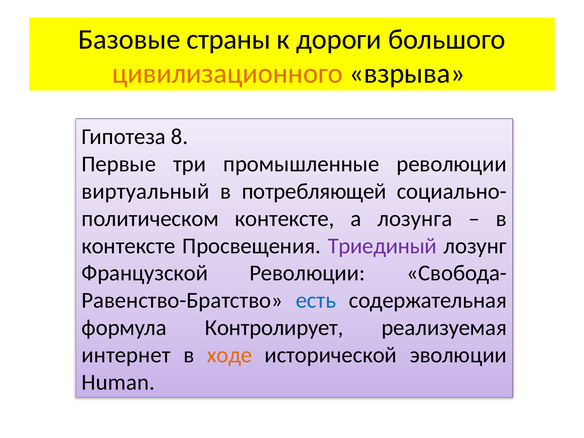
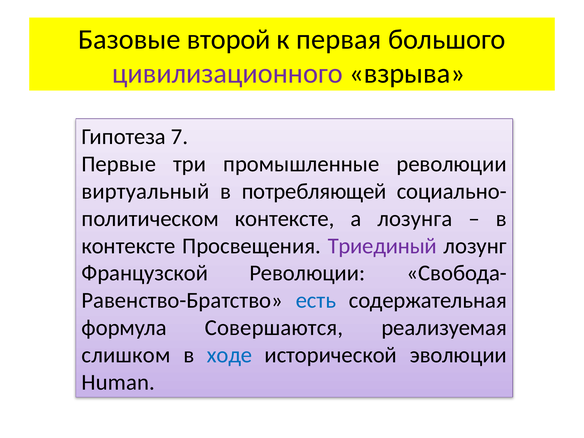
страны: страны -> второй (229, 39)
дороги: дороги -> первая (339, 39)
цивилизационного colour: orange -> purple (228, 74)
8: 8 -> 7 (180, 137)
Контролирует: Контролирует -> Совершаются (274, 328)
интернет: интернет -> слишком (126, 355)
ходе colour: orange -> blue (230, 355)
